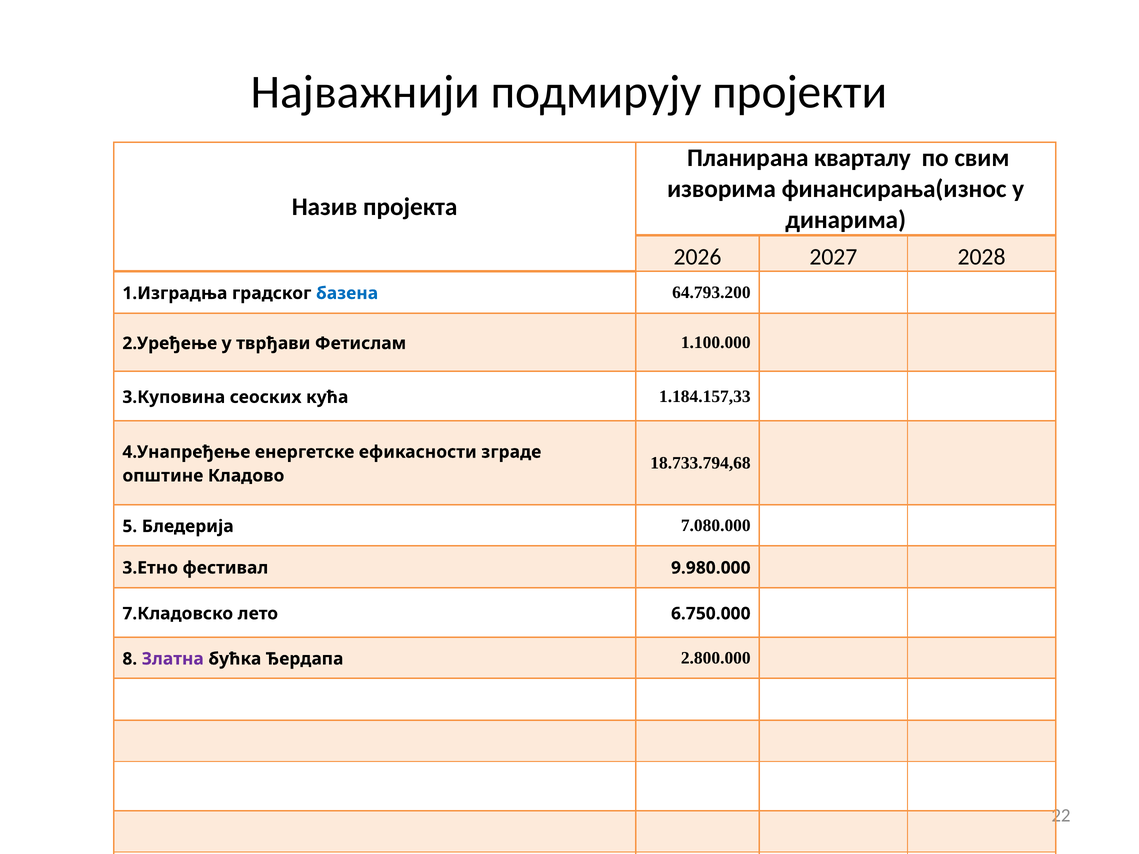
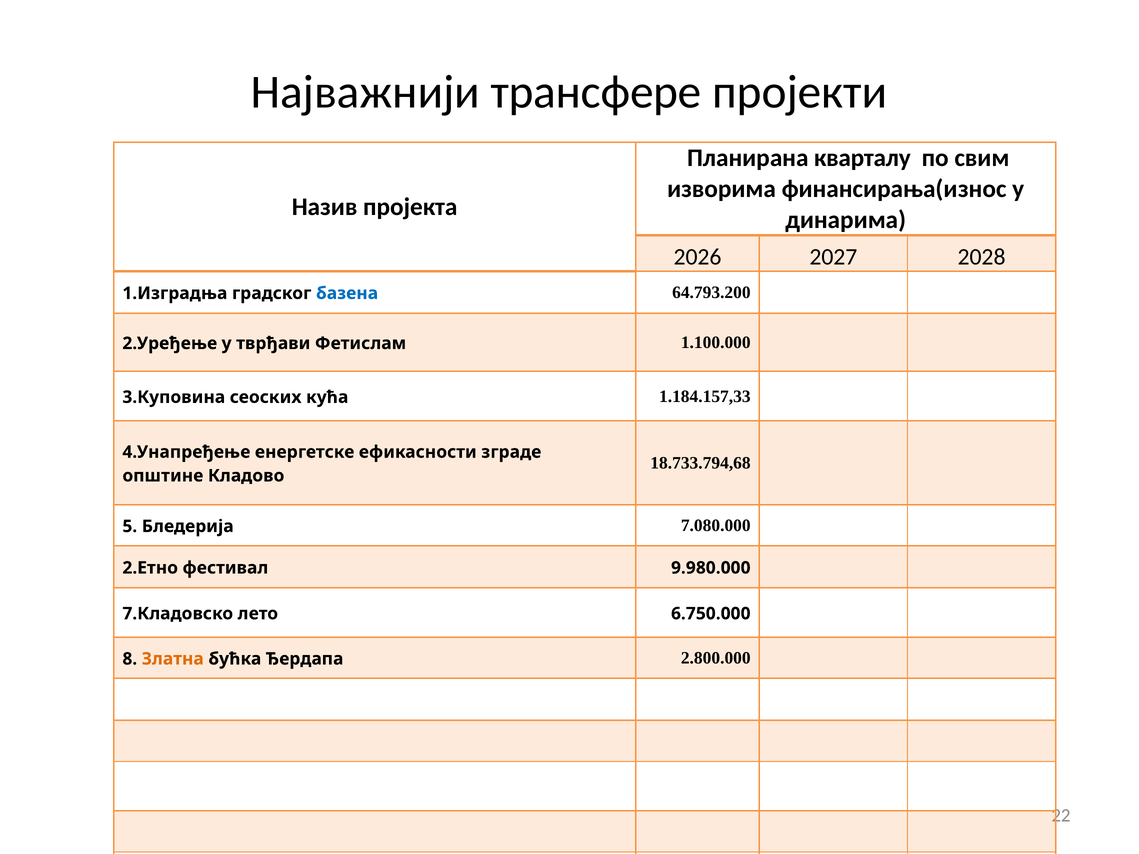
подмирују: подмирују -> трансфере (596, 92)
3.Етно: 3.Етно -> 2.Етно (150, 568)
Златна colour: purple -> orange (173, 659)
